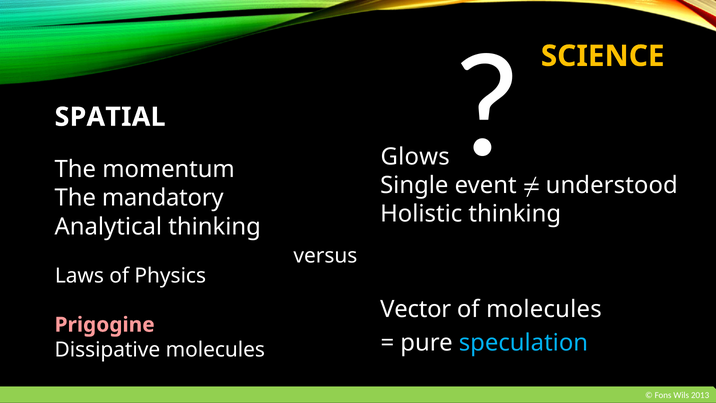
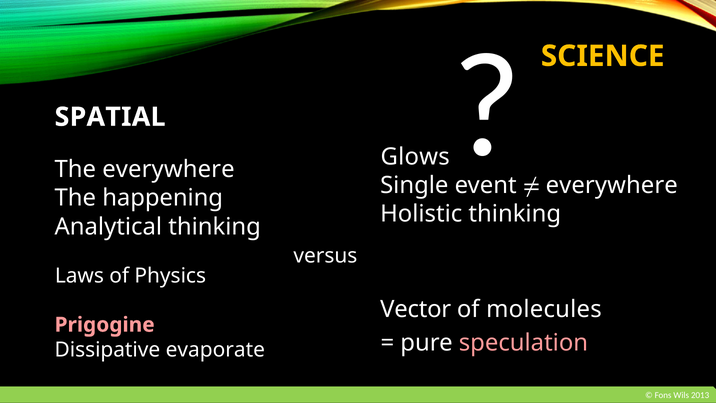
The momentum: momentum -> everywhere (168, 169)
understood: understood -> everywhere (612, 185)
mandatory: mandatory -> happening (163, 198)
speculation colour: light blue -> pink (523, 342)
Dissipative molecules: molecules -> evaporate (215, 350)
